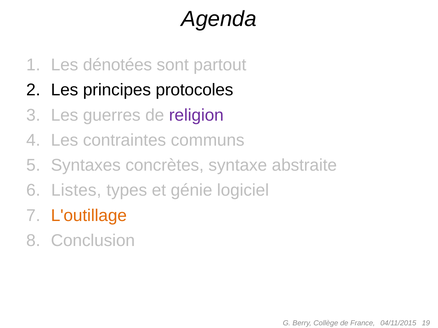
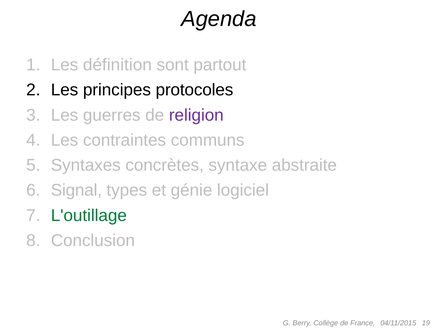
dénotées: dénotées -> définition (117, 65)
Listes: Listes -> Signal (76, 191)
L'outillage colour: orange -> green (89, 216)
